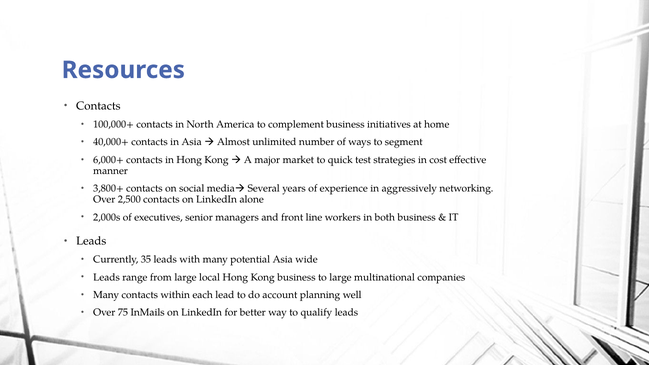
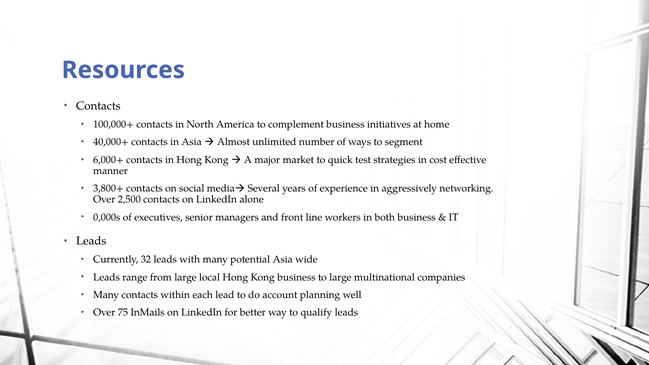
2,000s: 2,000s -> 0,000s (107, 217)
35: 35 -> 32 (146, 260)
